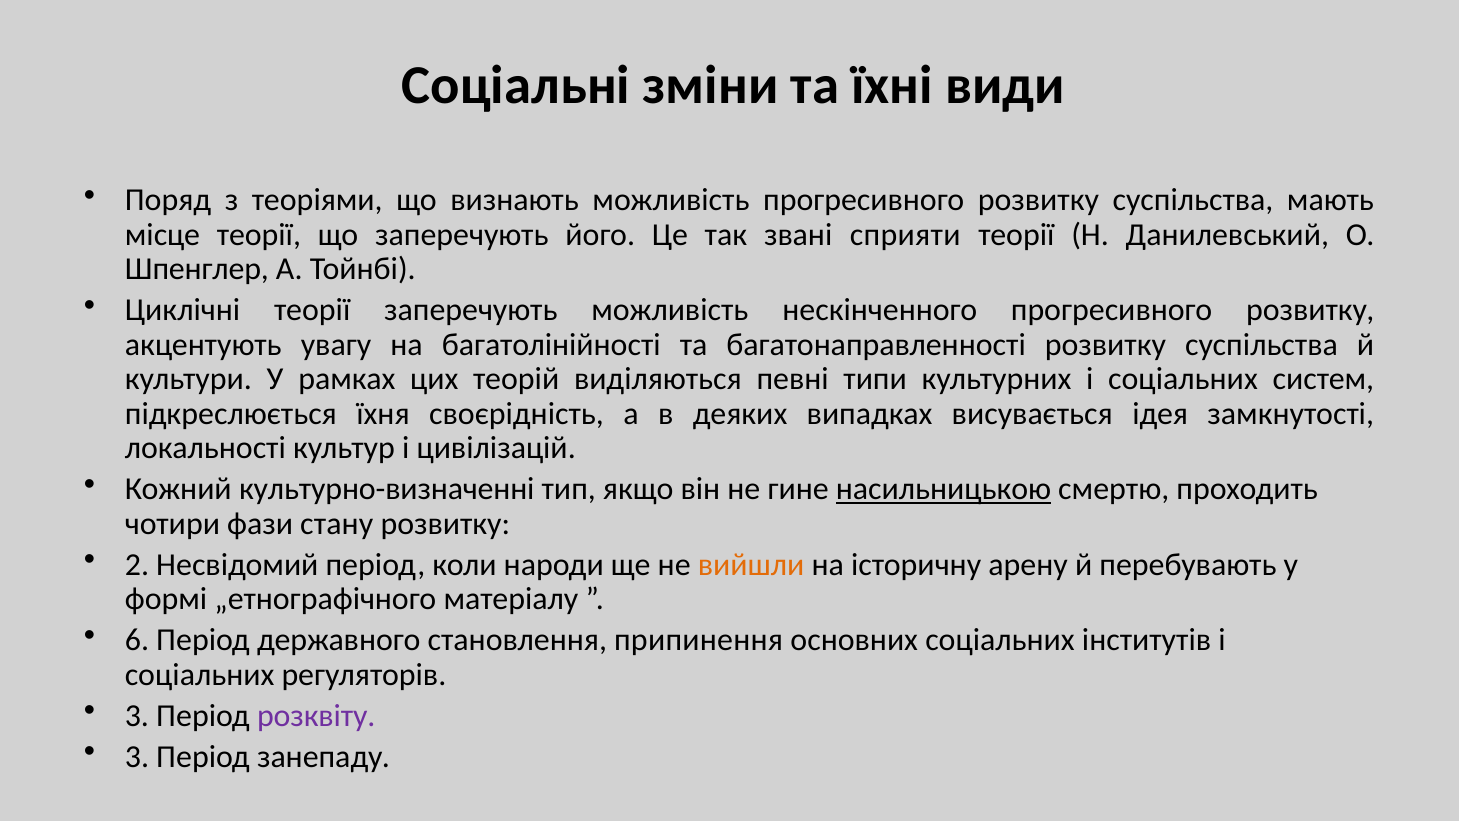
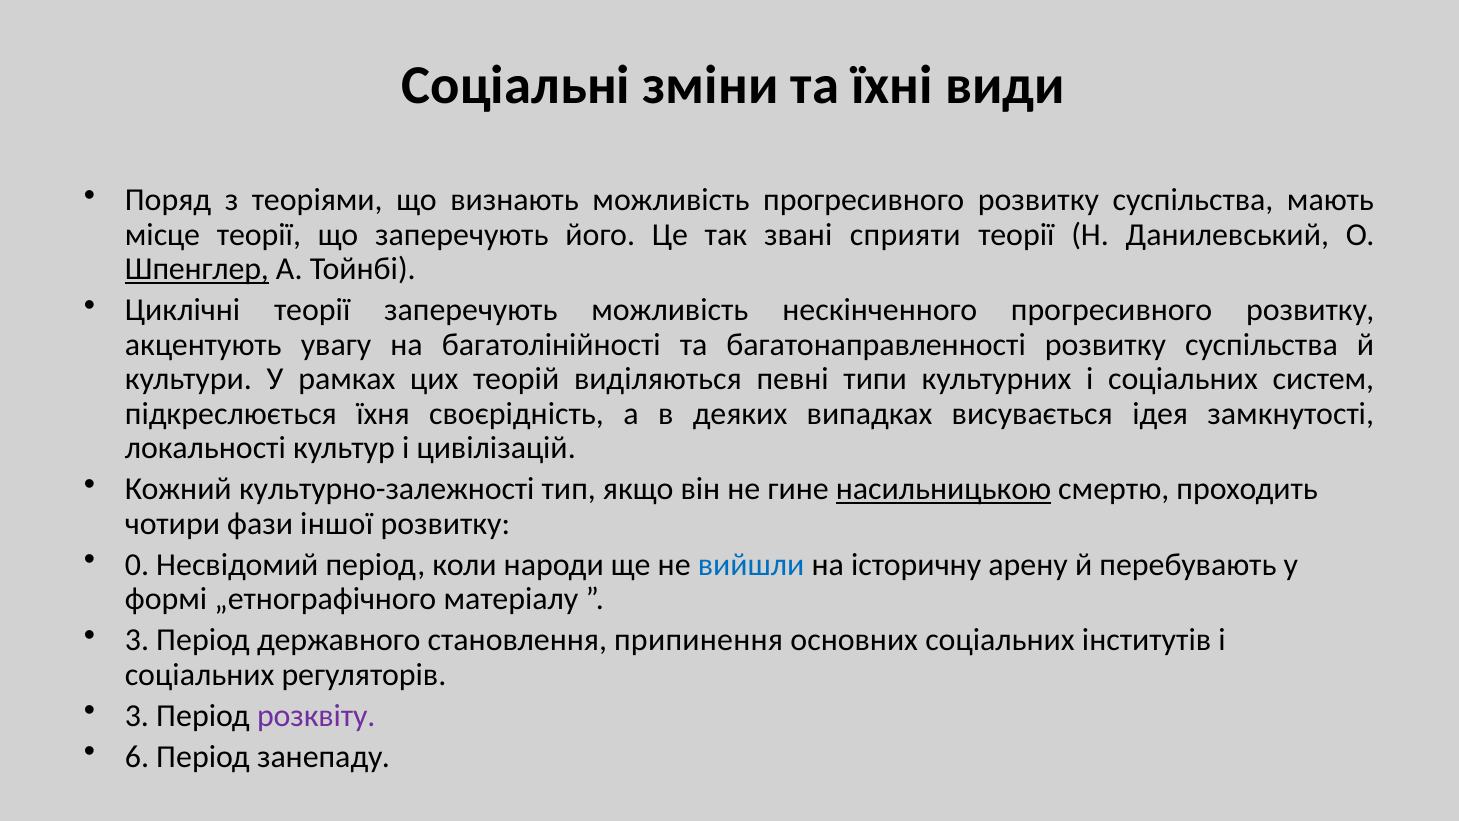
Шпенглер underline: none -> present (197, 269)
культурно-визначенні: культурно-визначенні -> культурно-залежності (387, 489)
стану: стану -> іншої (337, 523)
2: 2 -> 0 (137, 564)
вийшли colour: orange -> blue (751, 564)
6: 6 -> 3 (137, 640)
3: 3 -> 6 (137, 756)
